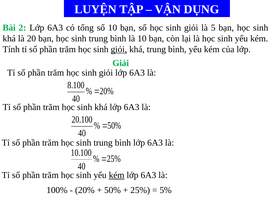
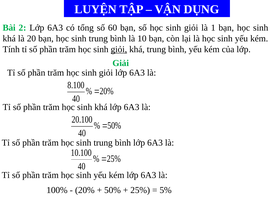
số 10: 10 -> 60 (113, 28)
5: 5 -> 1 (213, 28)
kém underline: present -> none (117, 175)
